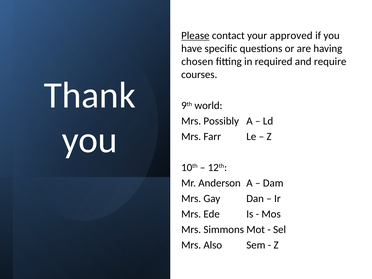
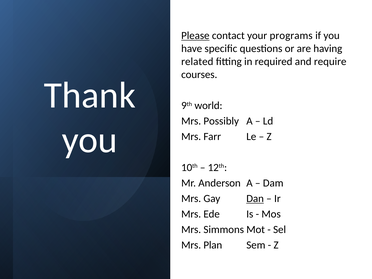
approved: approved -> programs (291, 36)
chosen: chosen -> related (197, 62)
Dan underline: none -> present (255, 199)
Also: Also -> Plan (213, 245)
